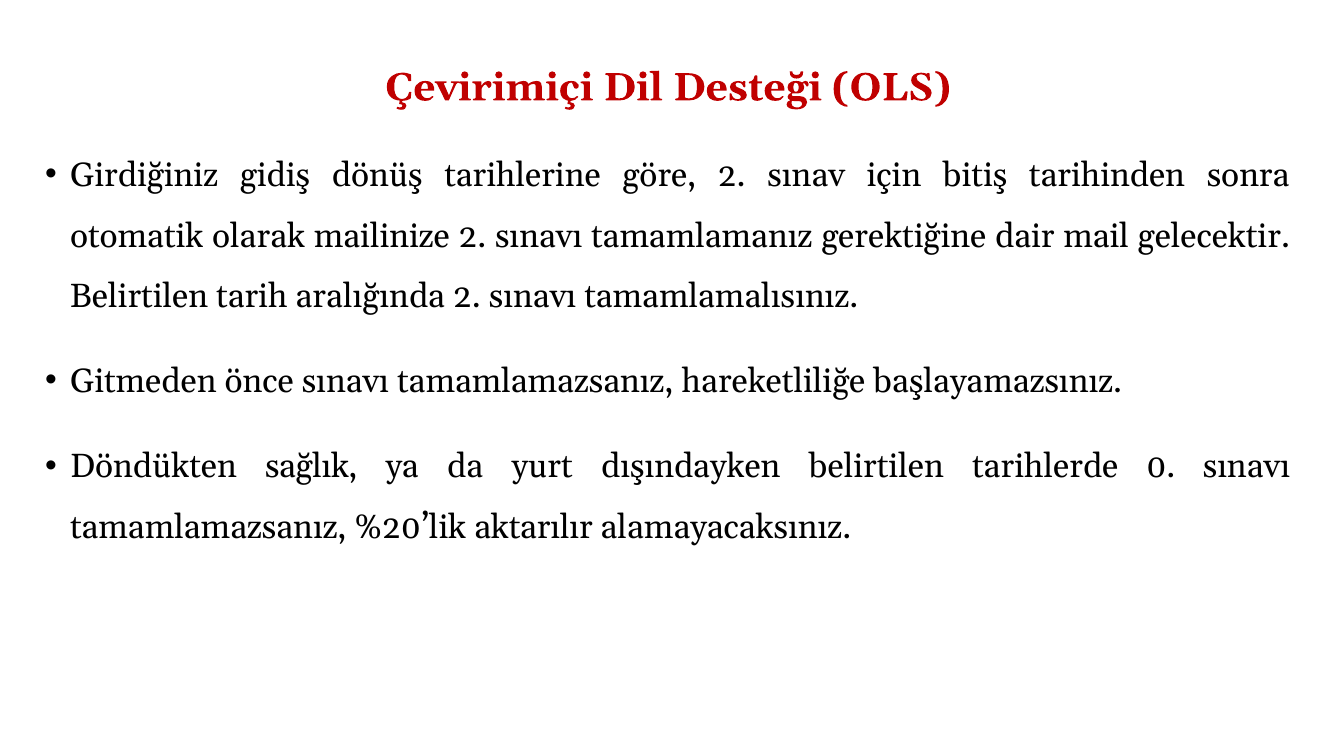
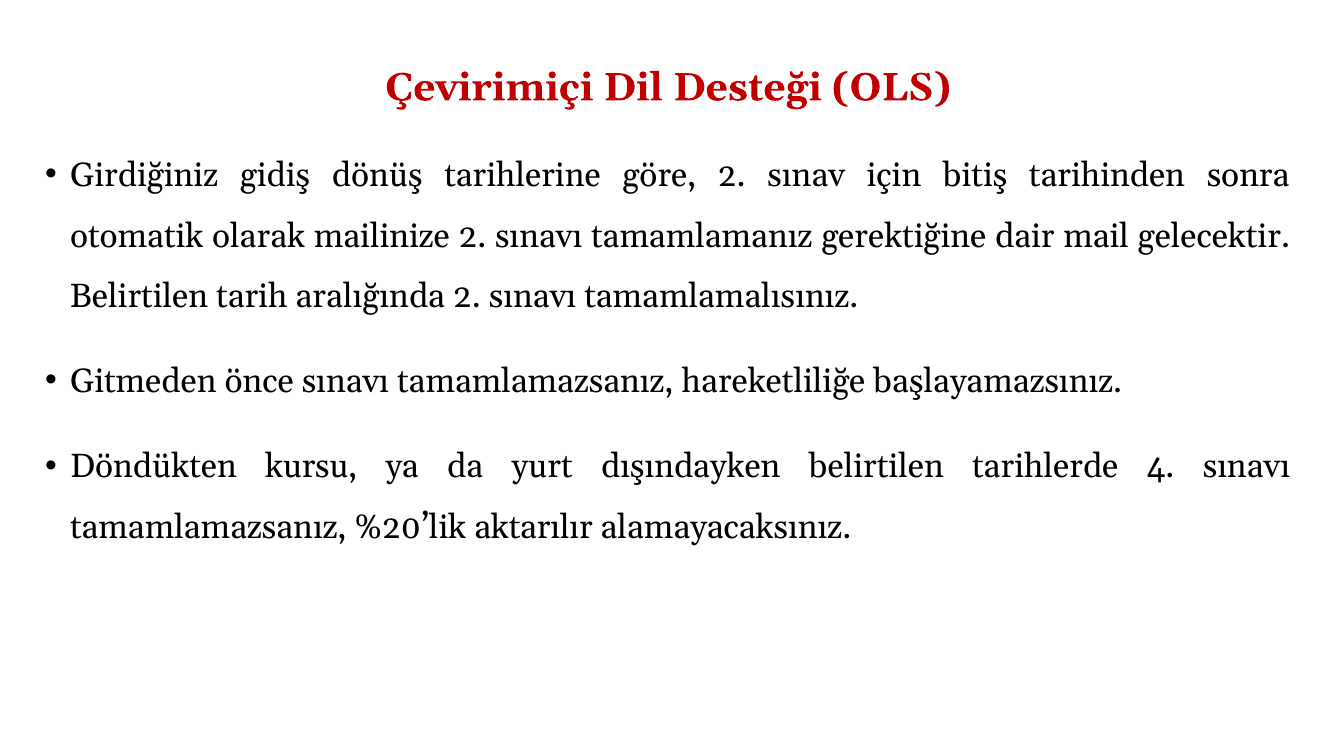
sağlık: sağlık -> kursu (311, 467)
0: 0 -> 4 (1161, 467)
